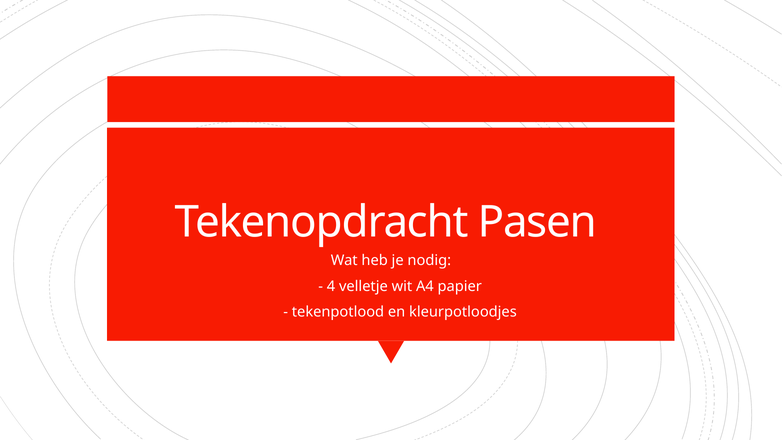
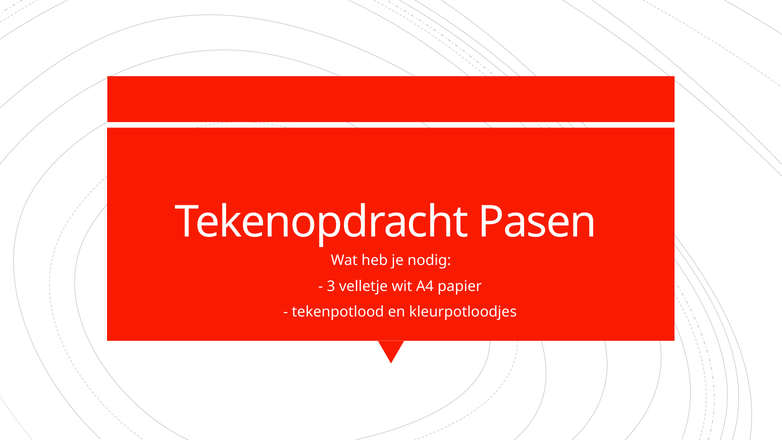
4: 4 -> 3 (331, 286)
